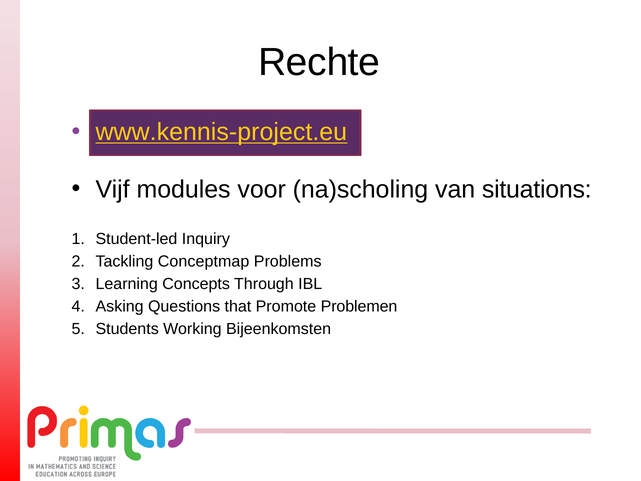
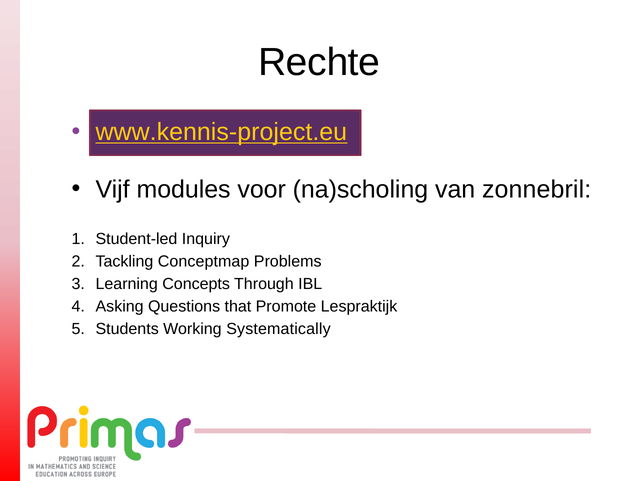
situations: situations -> zonnebril (537, 189)
Problemen: Problemen -> Lespraktijk (359, 306)
Bijeenkomsten: Bijeenkomsten -> Systematically (278, 329)
